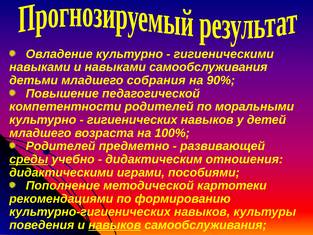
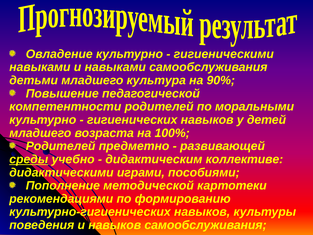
собрания: собрания -> культура (156, 80)
отношения: отношения -> коллективе (244, 159)
навыков underline: present -> none (115, 225)
